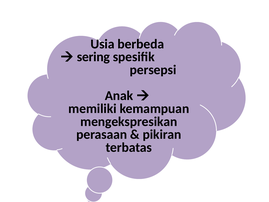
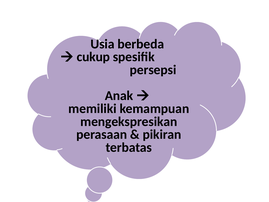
sering: sering -> cukup (93, 57)
